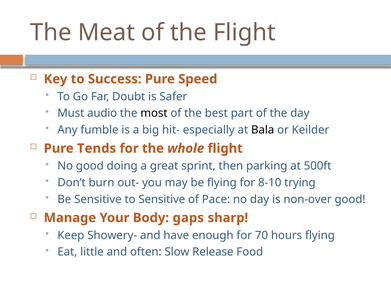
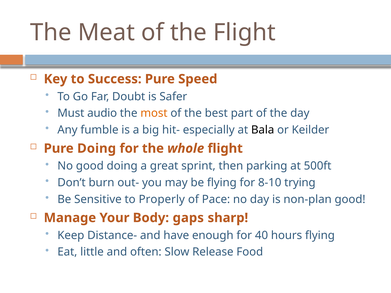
most colour: black -> orange (154, 113)
Pure Tends: Tends -> Doing (97, 149)
to Sensitive: Sensitive -> Properly (162, 199)
non-over: non-over -> non-plan (308, 199)
Showery-: Showery- -> Distance- (112, 236)
70: 70 -> 40 (262, 236)
